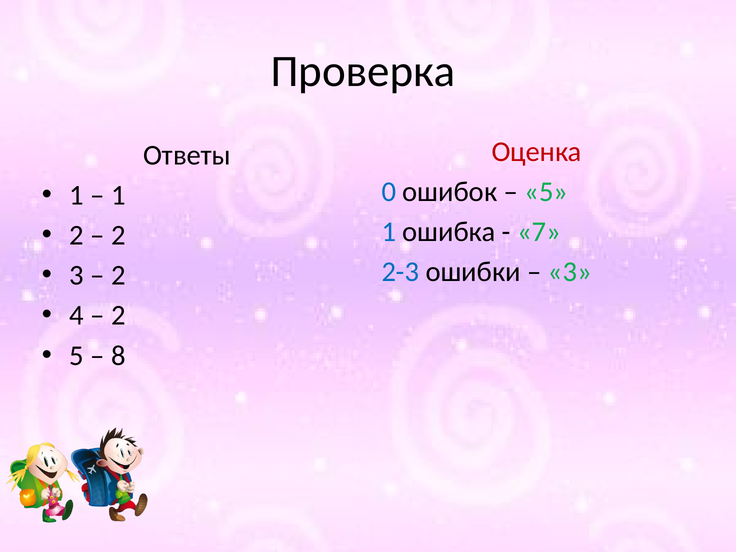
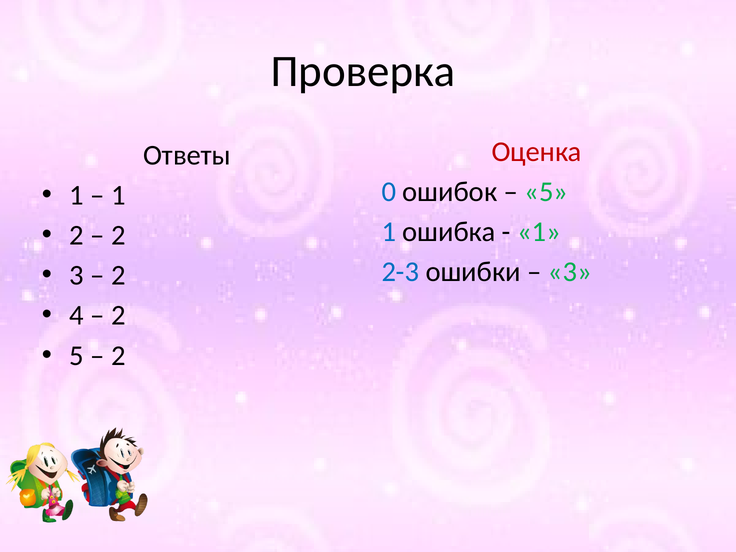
7: 7 -> 1 (539, 232)
8: 8 -> 2 (118, 356)
